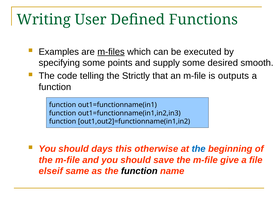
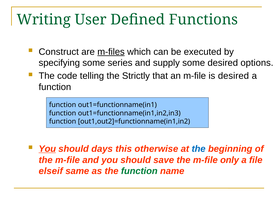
Examples: Examples -> Construct (59, 52)
points: points -> series (120, 63)
smooth: smooth -> options (257, 63)
is outputs: outputs -> desired (233, 76)
You underline: none -> present (47, 148)
give: give -> only (230, 160)
function colour: black -> green (139, 171)
